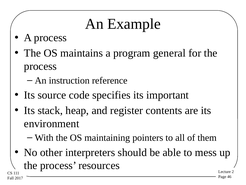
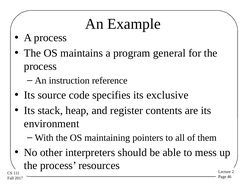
important: important -> exclusive (167, 95)
